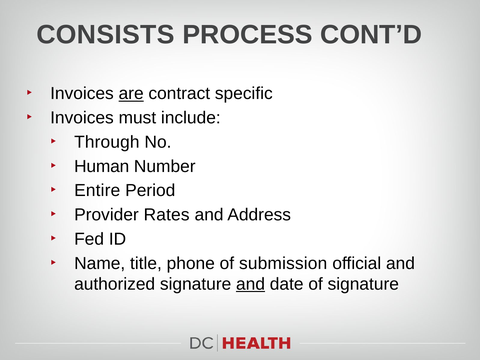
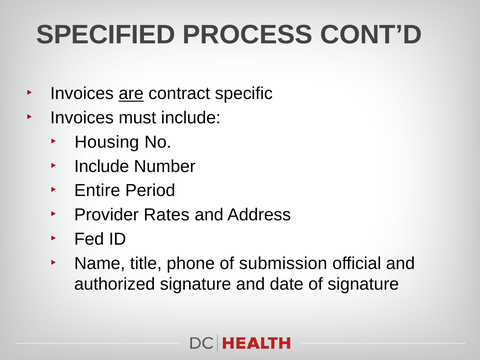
CONSISTS: CONSISTS -> SPECIFIED (106, 35)
Through: Through -> Housing (107, 142)
Human: Human -> Include (102, 166)
and underline: present -> none (251, 284)
